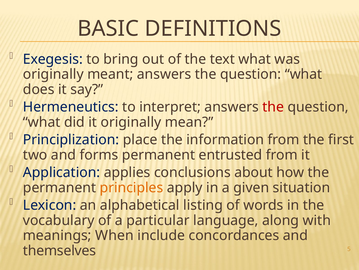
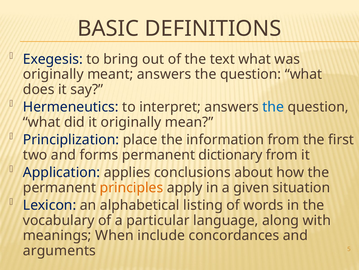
the colour: red -> blue (273, 107)
entrusted: entrusted -> dictionary (231, 155)
themselves: themselves -> arguments (59, 250)
